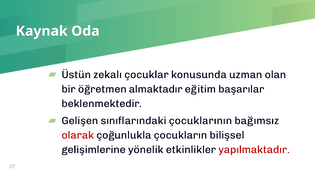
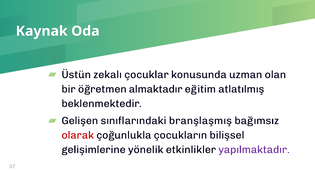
başarılar: başarılar -> atlatılmış (241, 89)
çocuklarının: çocuklarının -> branşlaşmış (200, 121)
yapılmaktadır colour: red -> purple (254, 150)
